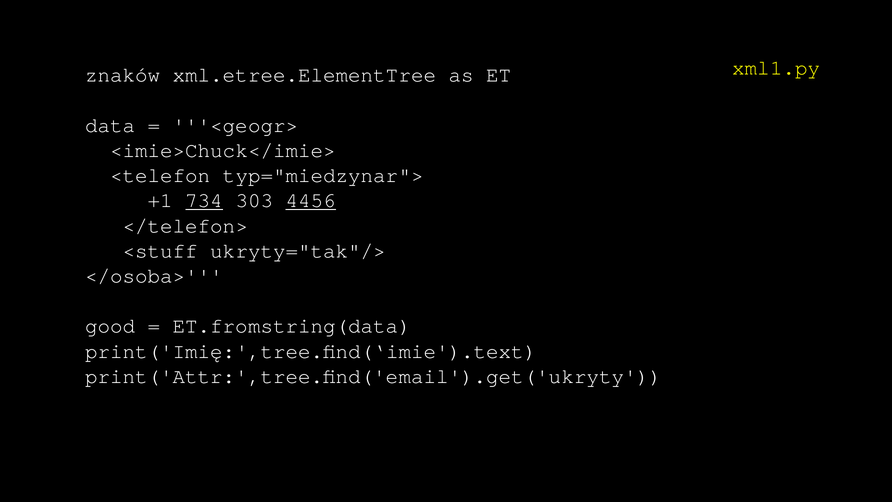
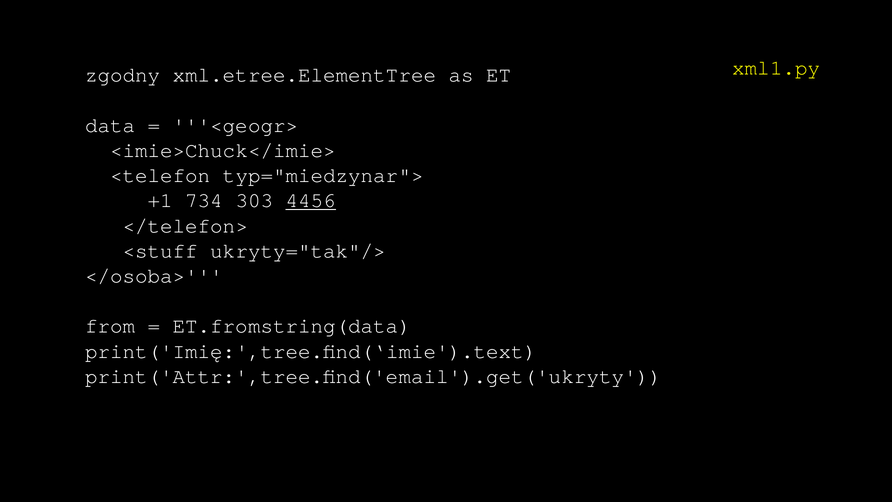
znaków: znaków -> zgodny (123, 75)
734 underline: present -> none (204, 200)
good: good -> from (110, 326)
